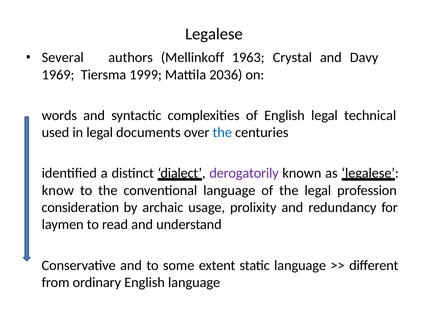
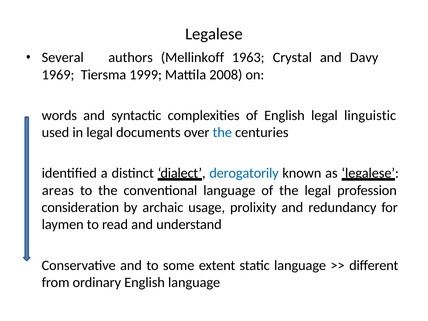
2036: 2036 -> 2008 (226, 75)
technical: technical -> linguistic (370, 115)
derogatorily colour: purple -> blue (244, 173)
know: know -> areas (58, 190)
